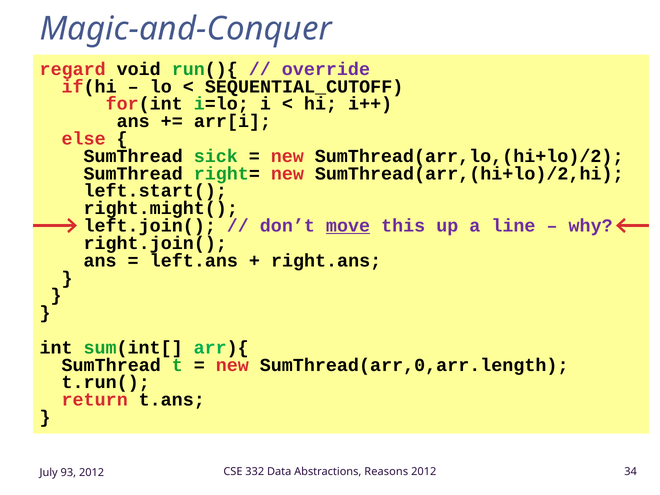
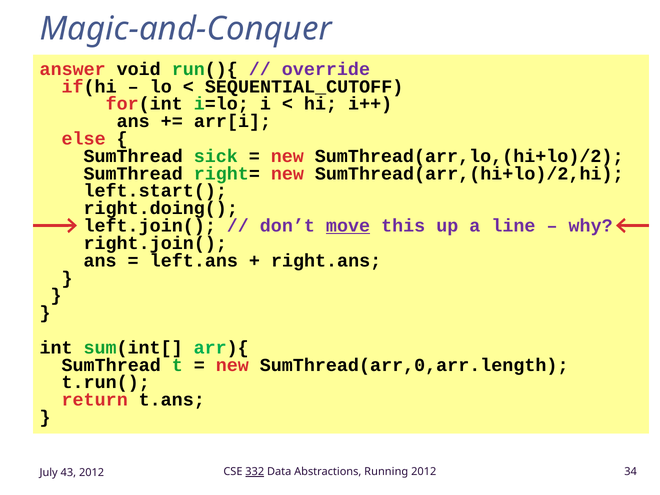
regard: regard -> answer (73, 69)
right.might(: right.might( -> right.doing( (161, 208)
332 underline: none -> present (255, 472)
Reasons: Reasons -> Running (386, 472)
93: 93 -> 43 (68, 473)
